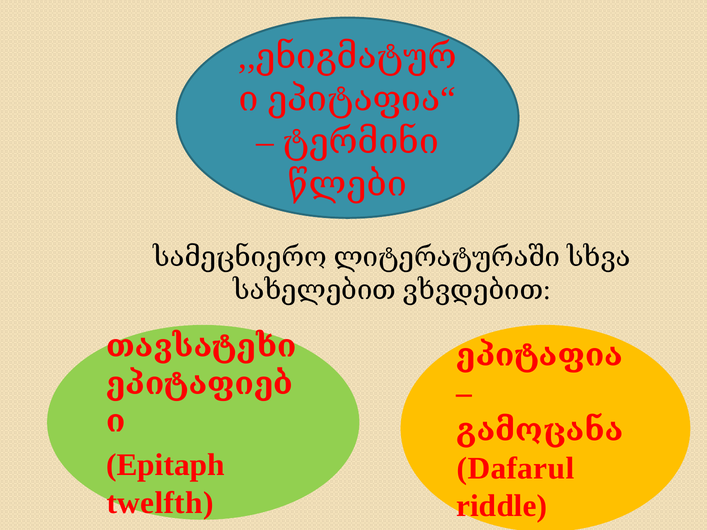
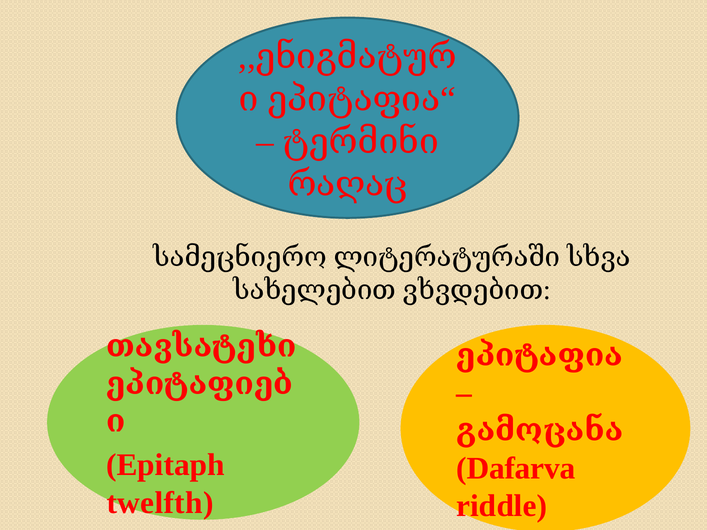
წლები: წლები -> რაღაც (348, 184)
Dafarul: Dafarul -> Dafarva (516, 468)
